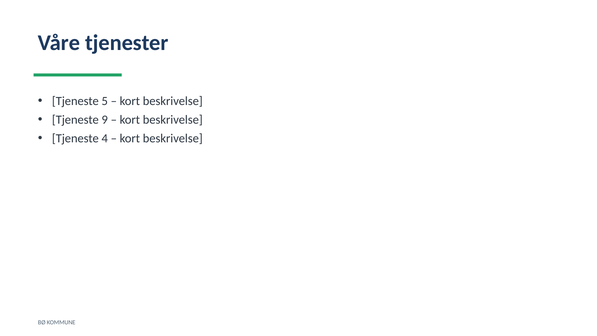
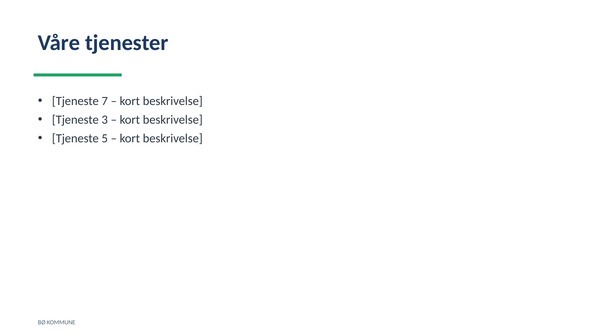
5: 5 -> 7 (105, 101)
9: 9 -> 3 (105, 120)
4: 4 -> 5 (105, 138)
